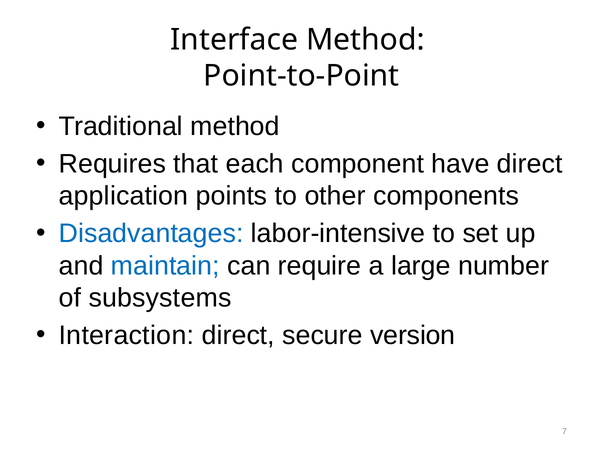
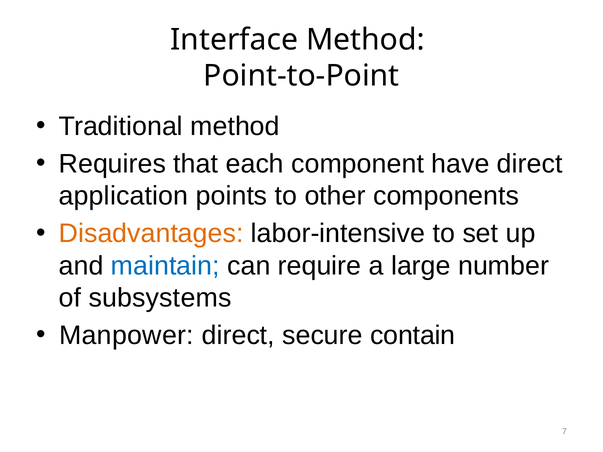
Disadvantages colour: blue -> orange (151, 234)
Interaction: Interaction -> Manpower (126, 336)
version: version -> contain (413, 336)
